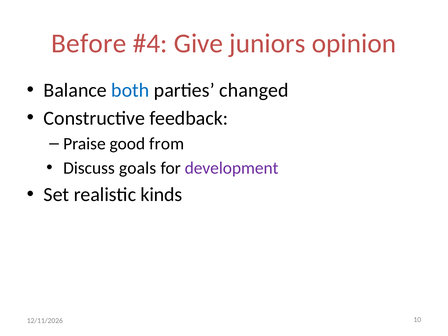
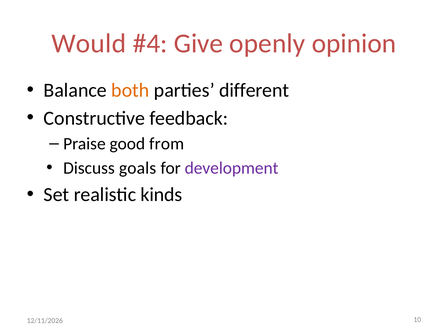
Before: Before -> Would (89, 43)
juniors: juniors -> openly (267, 43)
both colour: blue -> orange (130, 90)
changed: changed -> different (254, 90)
